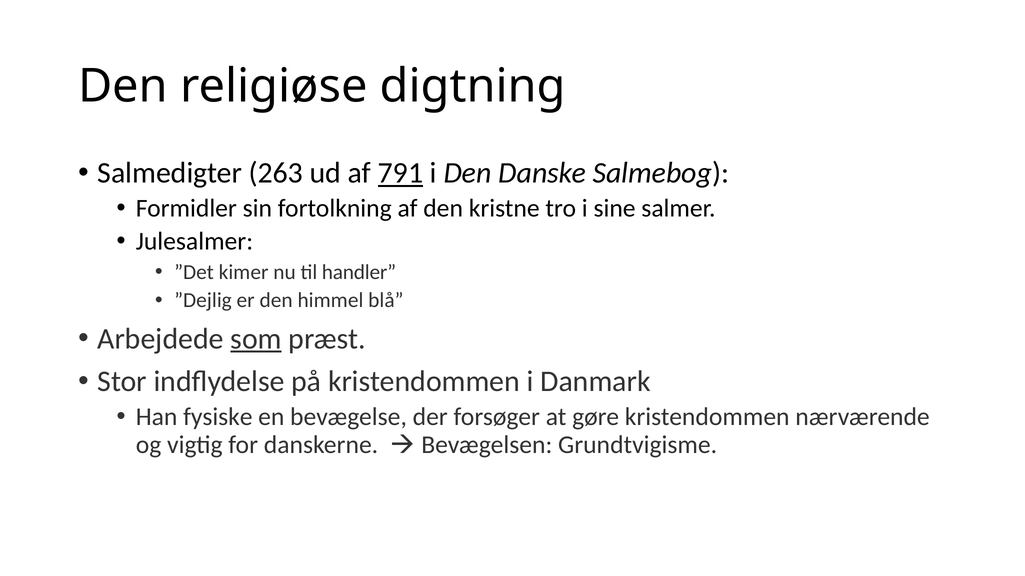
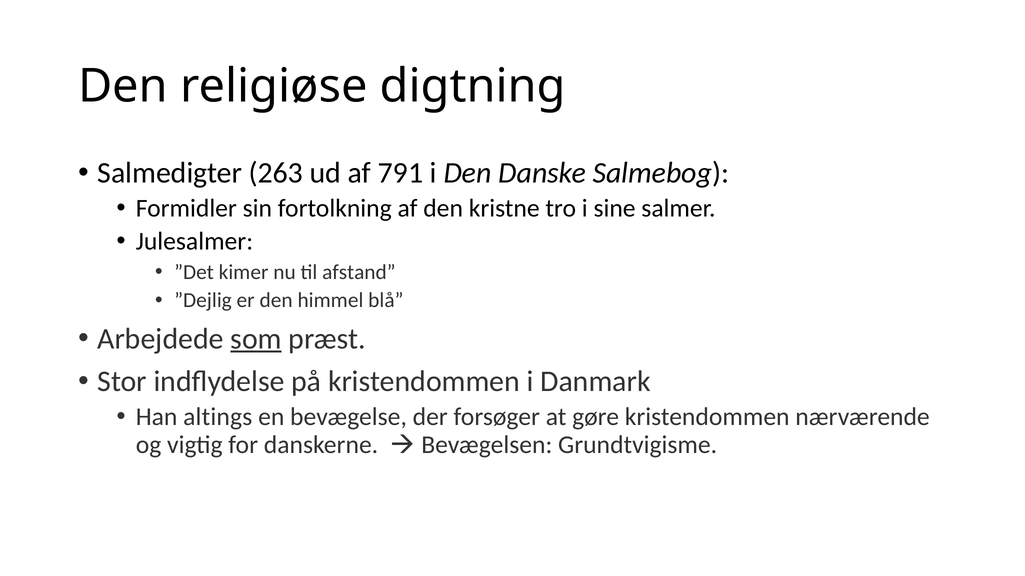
791 underline: present -> none (401, 173)
handler: handler -> afstand (359, 272)
fysiske: fysiske -> altings (218, 417)
